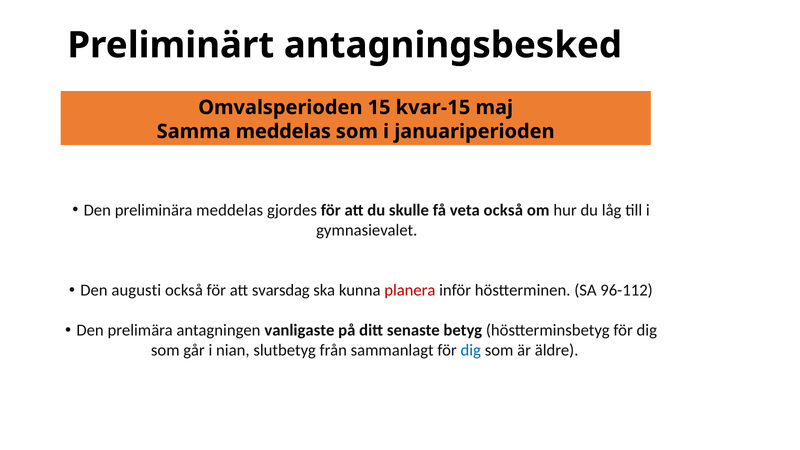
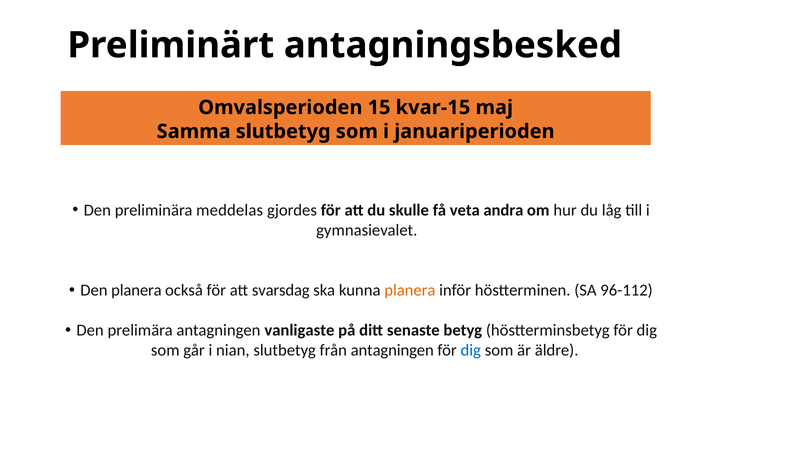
Samma meddelas: meddelas -> slutbetyg (283, 131)
veta också: också -> andra (503, 210)
Den augusti: augusti -> planera (136, 290)
planera colour: red -> orange (410, 290)
från sammanlagt: sammanlagt -> antagningen (392, 350)
